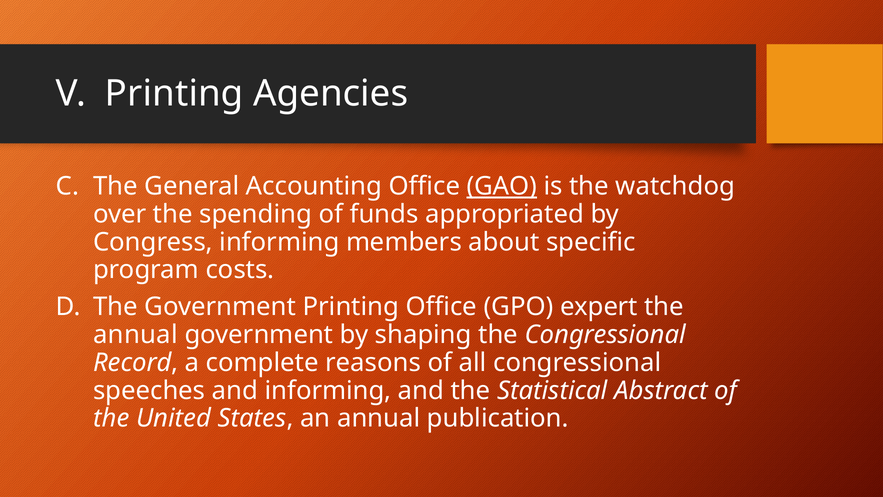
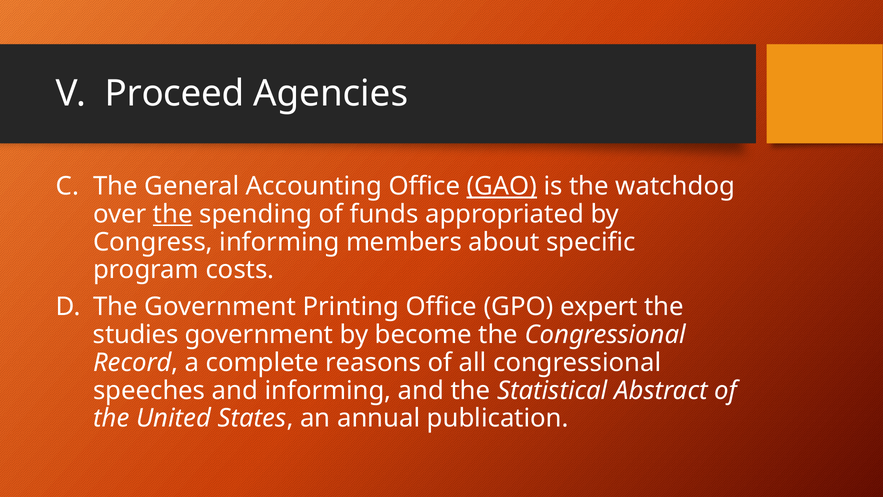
V Printing: Printing -> Proceed (175, 93)
the underline: none -> present (173, 214)
annual: annual -> studies (136, 335)
shaping: shaping -> become (423, 335)
